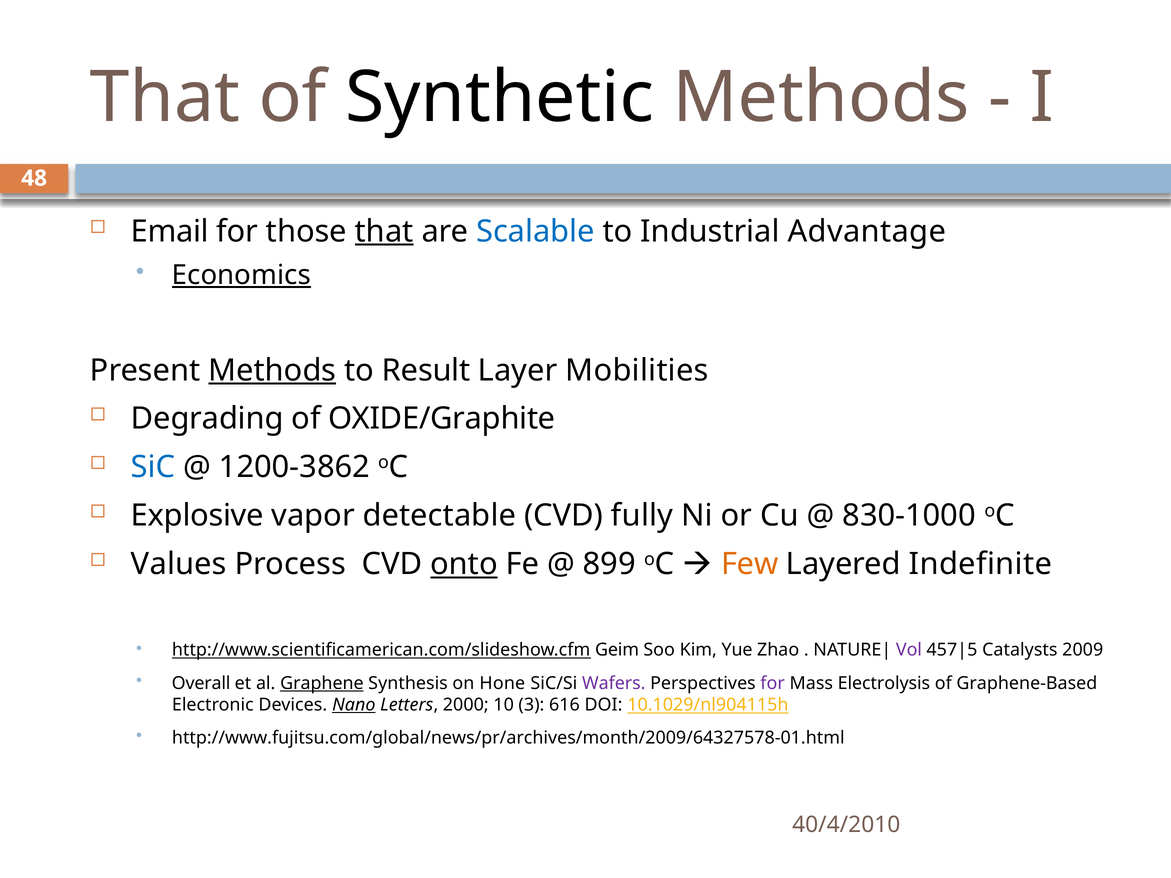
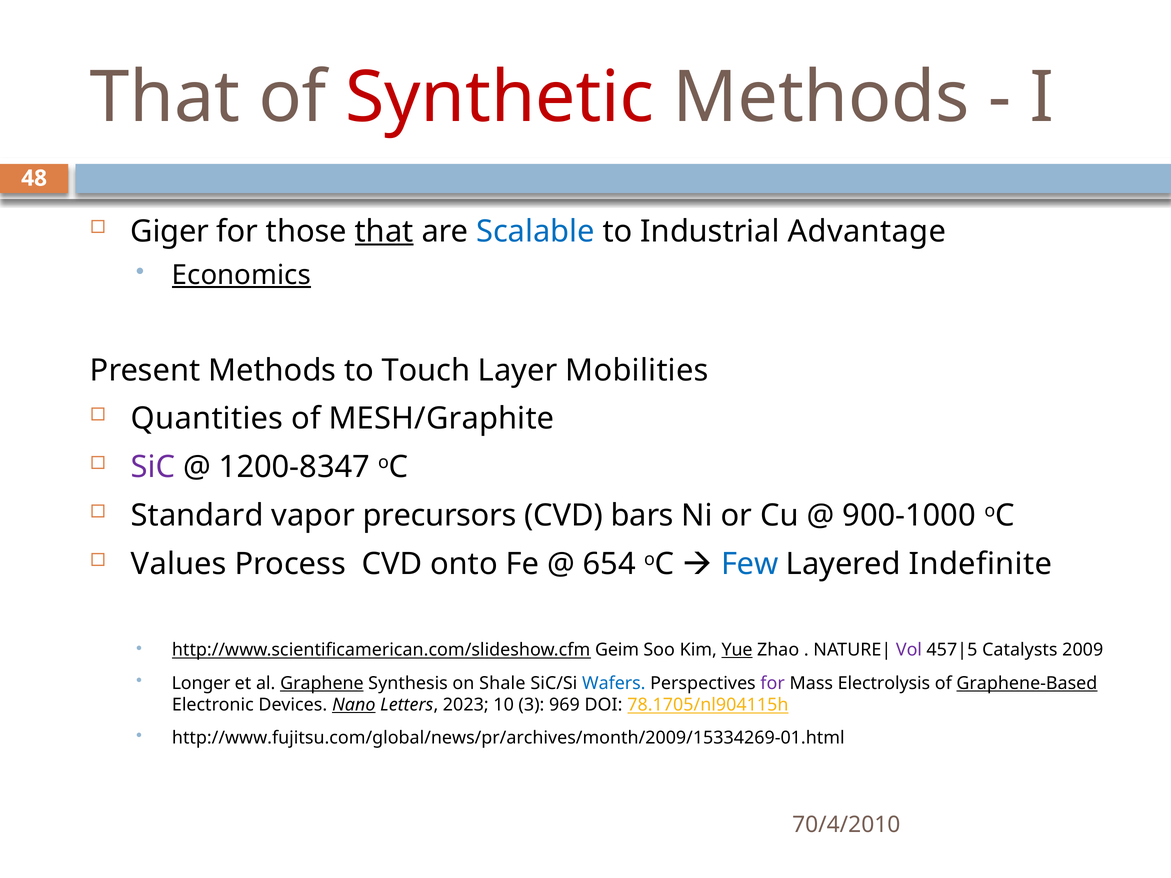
Synthetic colour: black -> red (500, 98)
Email: Email -> Giger (170, 231)
Methods underline: present -> none (272, 370)
Result: Result -> Touch (426, 370)
Degrading: Degrading -> Quantities (207, 419)
OXIDE/Graphite: OXIDE/Graphite -> MESH/Graphite (442, 419)
SiC colour: blue -> purple (153, 467)
1200-3862: 1200-3862 -> 1200-8347 (294, 467)
Explosive: Explosive -> Standard (197, 516)
detectable: detectable -> precursors (440, 516)
fully: fully -> bars (642, 516)
830-1000: 830-1000 -> 900-1000 (909, 516)
onto underline: present -> none (464, 564)
899: 899 -> 654 (609, 564)
Few colour: orange -> blue (750, 564)
Yue underline: none -> present (737, 650)
Overall: Overall -> Longer (201, 683)
Hone: Hone -> Shale (502, 683)
Wafers colour: purple -> blue (614, 683)
Graphene-Based underline: none -> present (1027, 683)
2000: 2000 -> 2023 (466, 705)
616: 616 -> 969 (564, 705)
10.1029/nl904115h: 10.1029/nl904115h -> 78.1705/nl904115h (708, 705)
http://www.fujitsu.com/global/news/pr/archives/month/2009/64327578-01.html: http://www.fujitsu.com/global/news/pr/archives/month/2009/64327578-01.html -> http://www.fujitsu.com/global/news/pr/archives/month/2009/15334269-01.html (508, 738)
40/4/2010: 40/4/2010 -> 70/4/2010 (846, 825)
